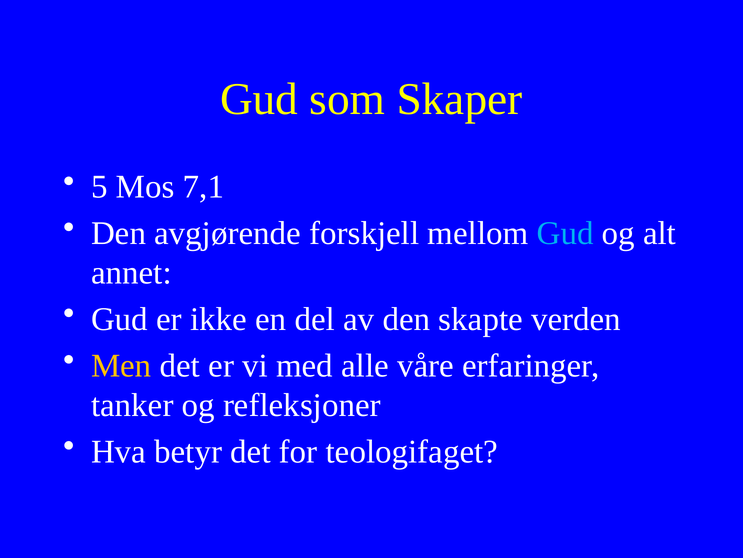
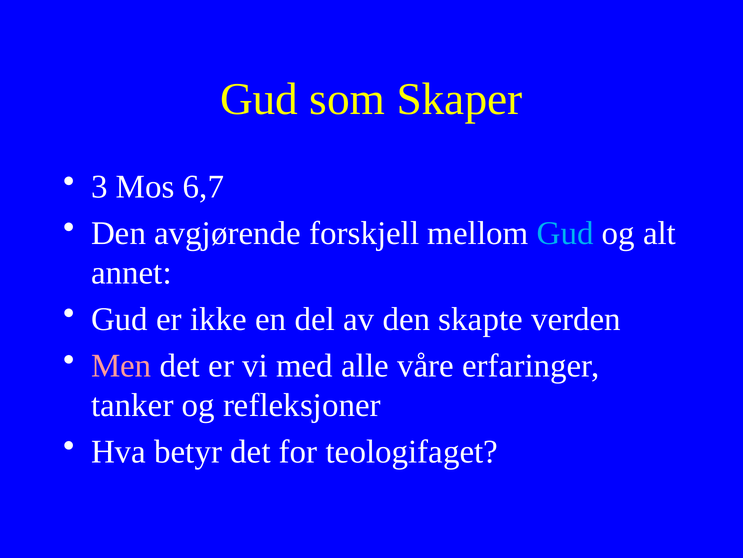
5: 5 -> 3 (99, 187)
7,1: 7,1 -> 6,7 (203, 187)
Men colour: yellow -> pink (121, 365)
